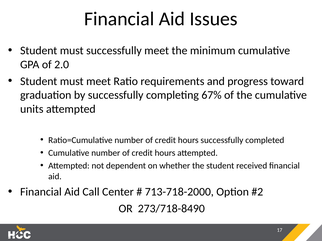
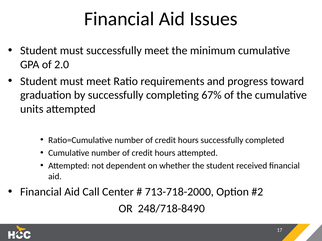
273/718-8490: 273/718-8490 -> 248/718-8490 (171, 209)
